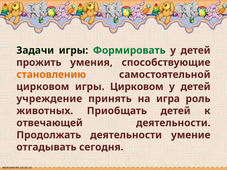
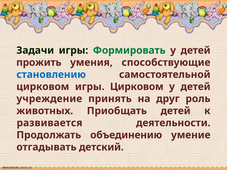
становлению colour: orange -> blue (51, 75)
игра: игра -> друг (168, 99)
отвечающей: отвечающей -> развивается (50, 123)
Продолжать деятельности: деятельности -> объединению (126, 135)
сегодня: сегодня -> детский (101, 147)
